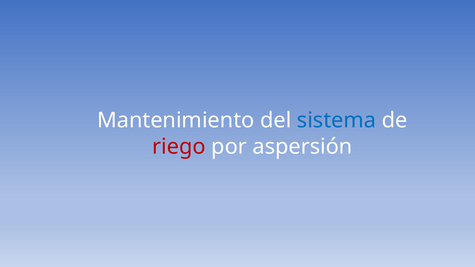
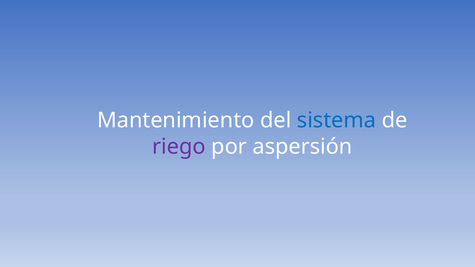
riego colour: red -> purple (179, 147)
